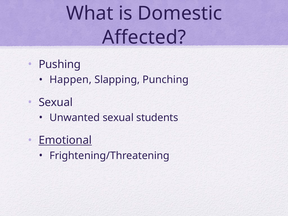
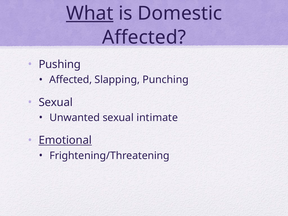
What underline: none -> present (90, 13)
Happen: Happen -> Affected (71, 80)
students: students -> intimate (157, 118)
